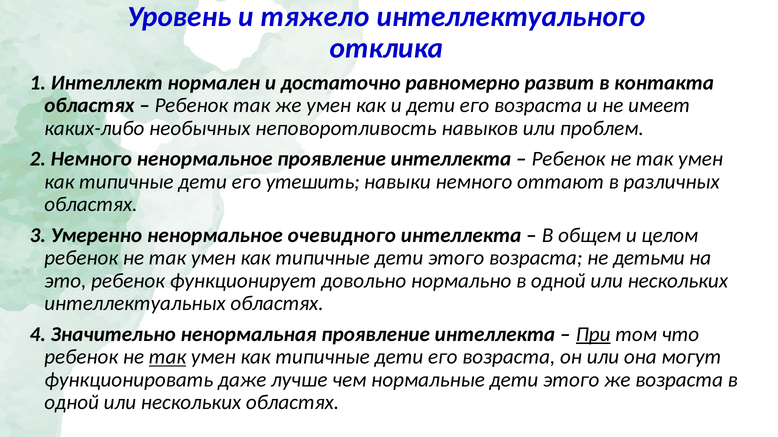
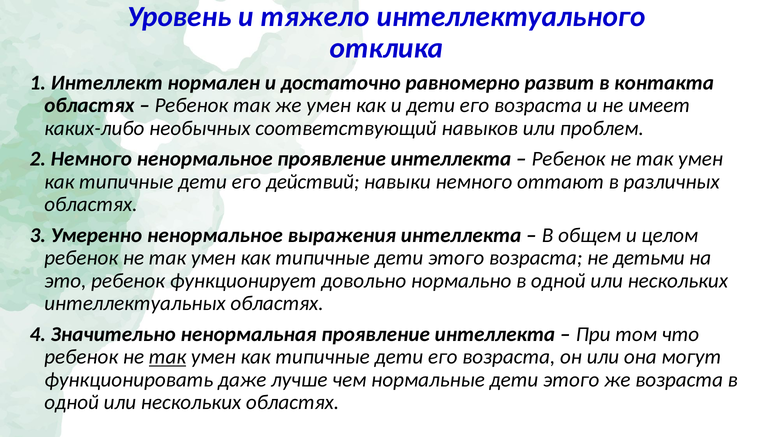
неповоротливость: неповоротливость -> соответствующий (346, 128)
утешить: утешить -> действий (313, 182)
очевидного: очевидного -> выражения (342, 236)
При underline: present -> none (593, 335)
